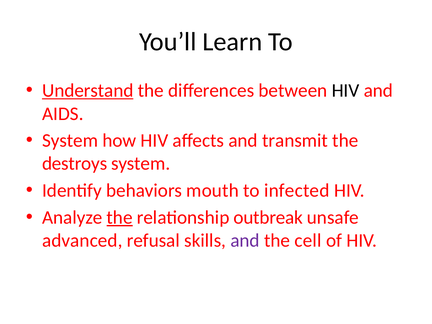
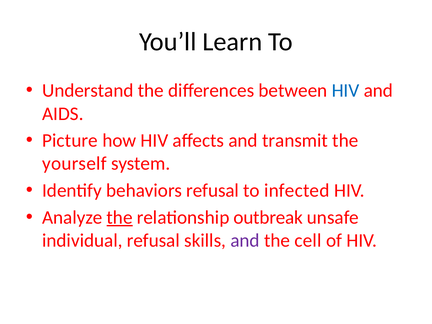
Understand underline: present -> none (88, 91)
HIV colour: black -> blue (346, 91)
System: System -> Picture (70, 141)
destroys: destroys -> yourself (74, 164)
behaviors mouth: mouth -> refusal (213, 190)
advanced: advanced -> individual (82, 240)
